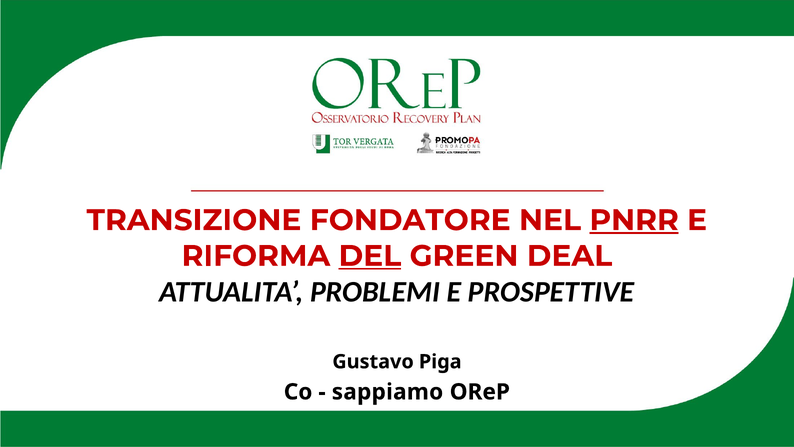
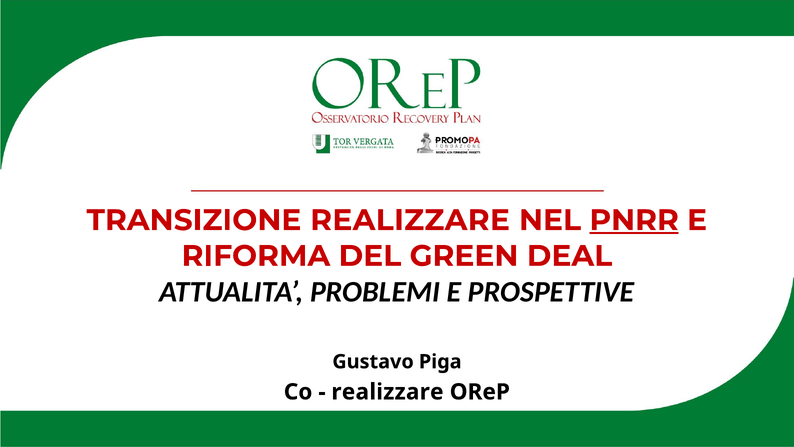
TRANSIZIONE FONDATORE: FONDATORE -> REALIZZARE (410, 220)
DEL underline: present -> none (370, 256)
sappiamo: sappiamo -> realizzare (387, 392)
